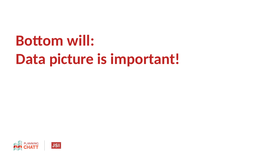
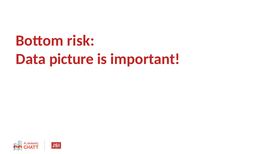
will: will -> risk (81, 41)
